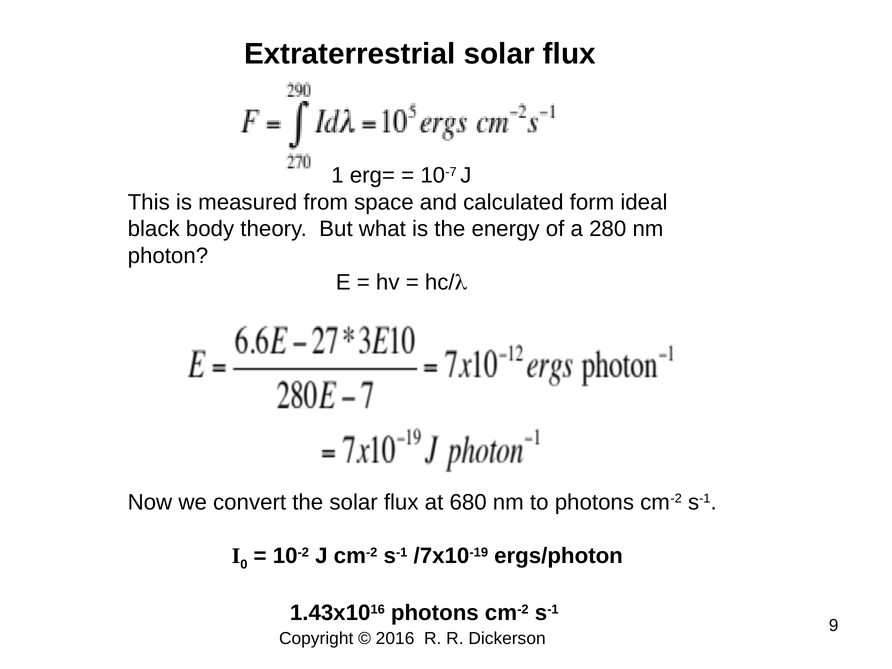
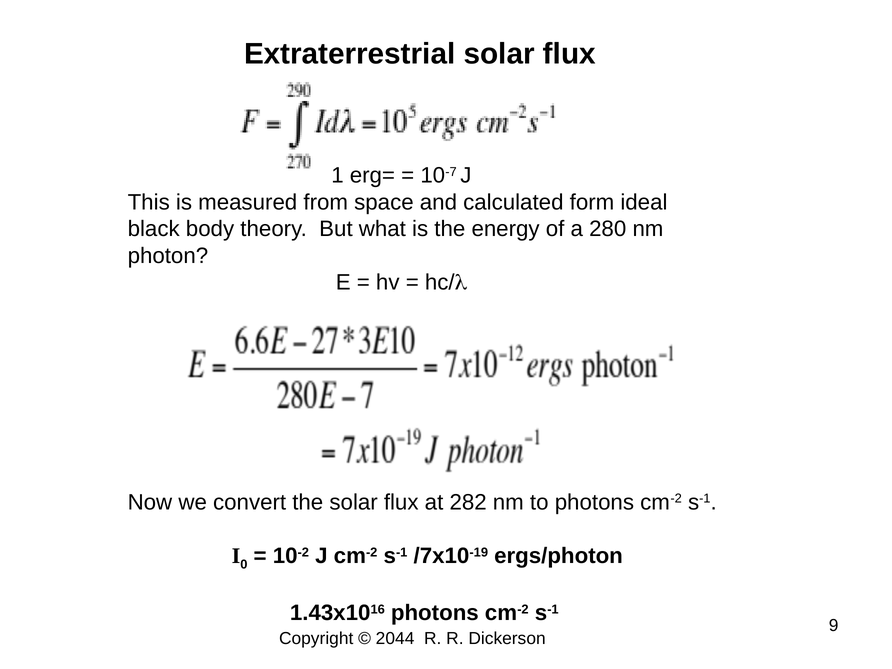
680: 680 -> 282 (468, 502)
2016: 2016 -> 2044 (395, 639)
